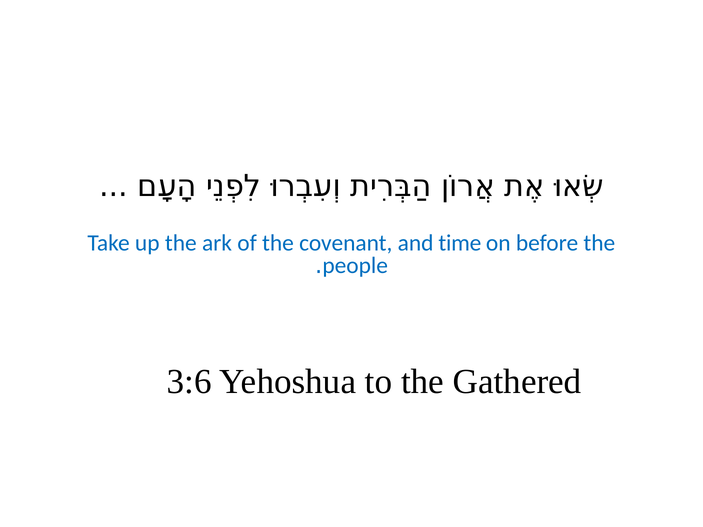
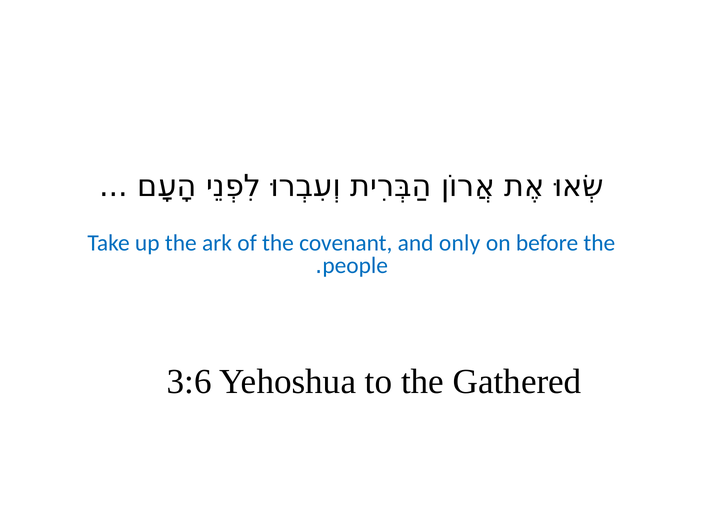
time: time -> only (460, 243)
